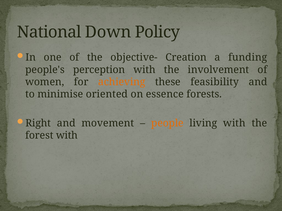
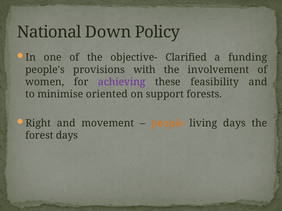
Creation: Creation -> Clarified (186, 58)
perception: perception -> provisions (99, 70)
achieving colour: orange -> purple (122, 82)
essence: essence -> support (165, 94)
living with: with -> days (234, 124)
forest with: with -> days (67, 136)
